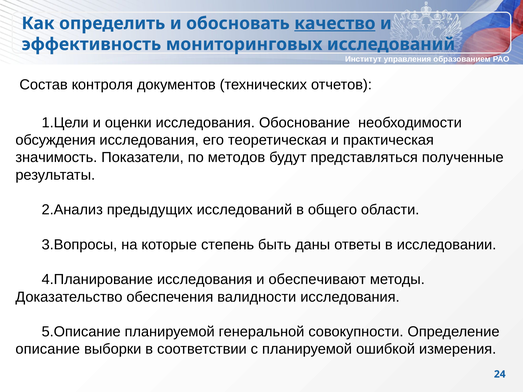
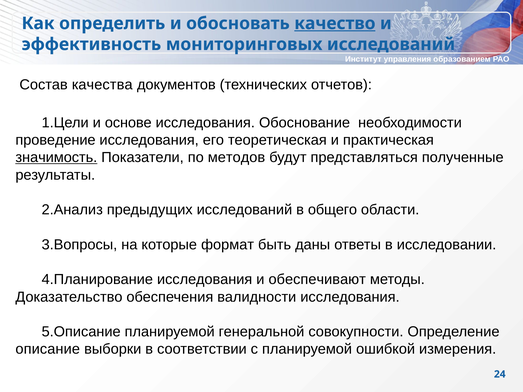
контроля: контроля -> качества (102, 85)
оценки: оценки -> основе (128, 123)
обсуждения: обсуждения -> проведение (56, 140)
значимость underline: none -> present (56, 158)
степень: степень -> формат (228, 245)
